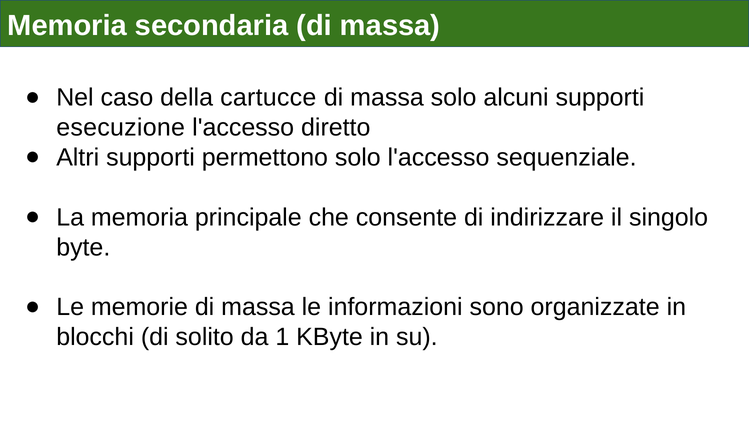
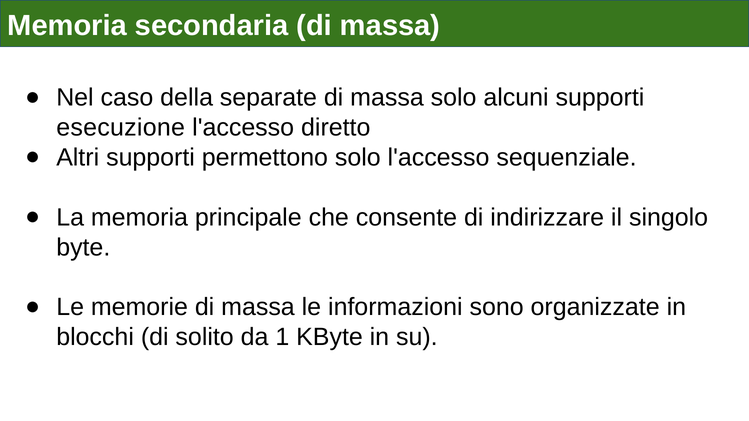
cartucce: cartucce -> separate (268, 98)
